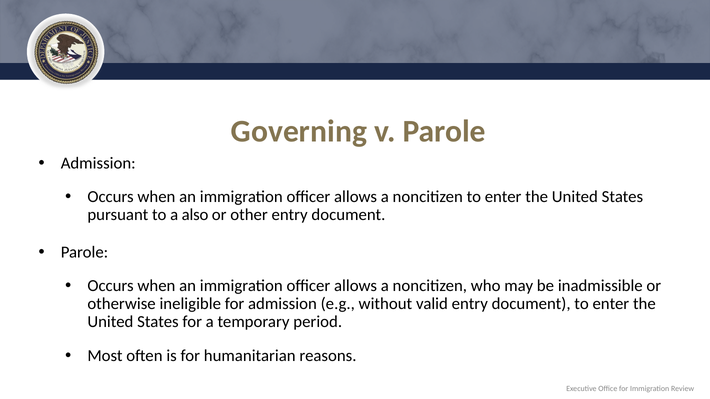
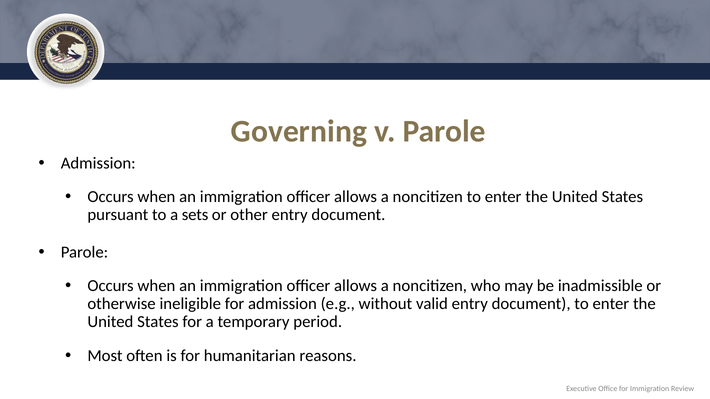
also: also -> sets (195, 215)
